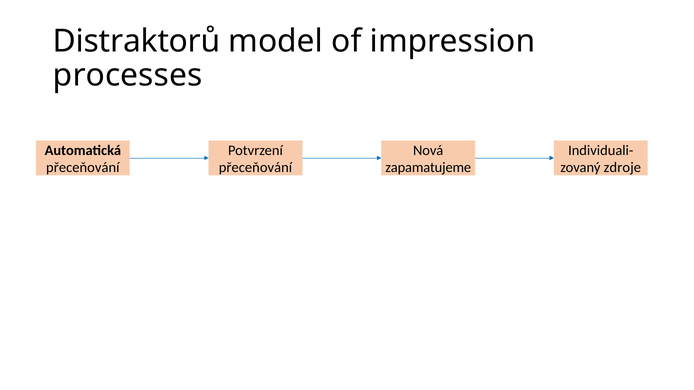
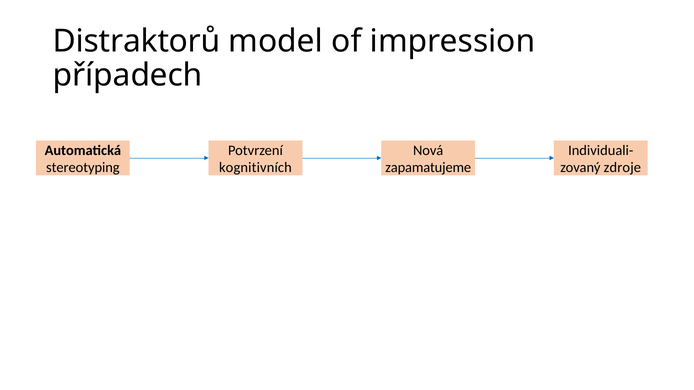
processes: processes -> případech (128, 75)
přeceňování: přeceňování -> stereotyping (83, 168)
přeceňování: přeceňování -> kognitivních (255, 168)
